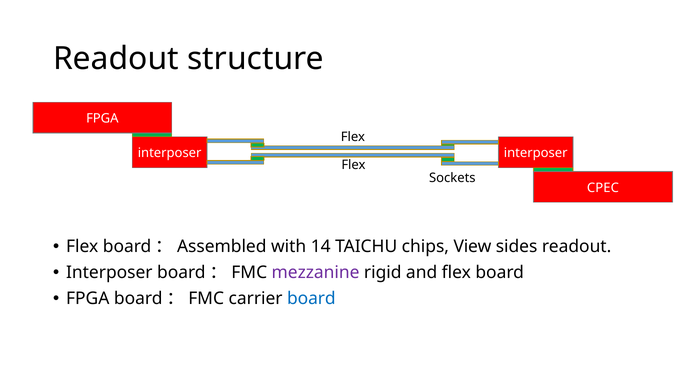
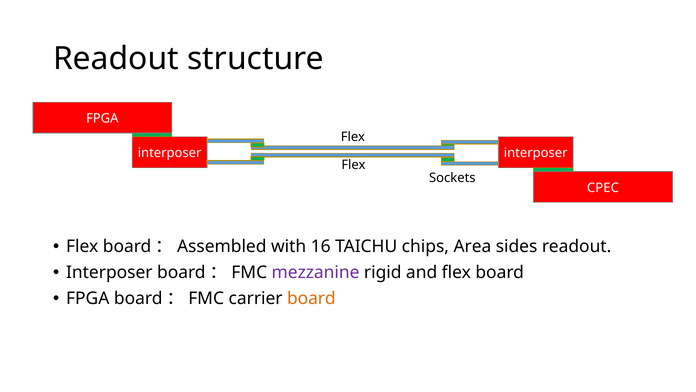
14: 14 -> 16 (321, 246)
View: View -> Area (472, 246)
board colour: blue -> orange (311, 298)
